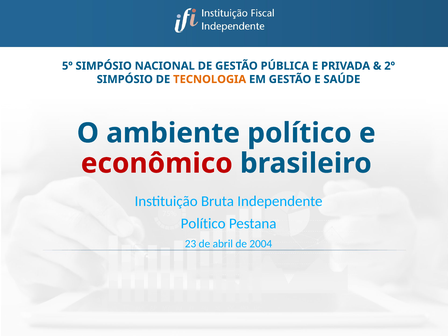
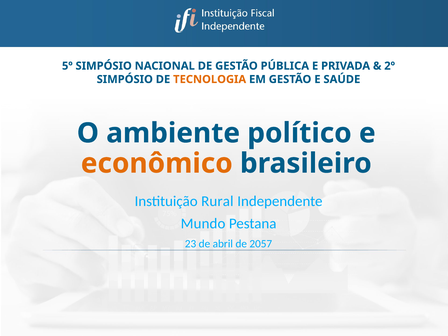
econômico colour: red -> orange (157, 163)
Bruta: Bruta -> Rural (217, 201)
Político: Político -> Mundo (203, 223)
2004: 2004 -> 2057 (261, 244)
